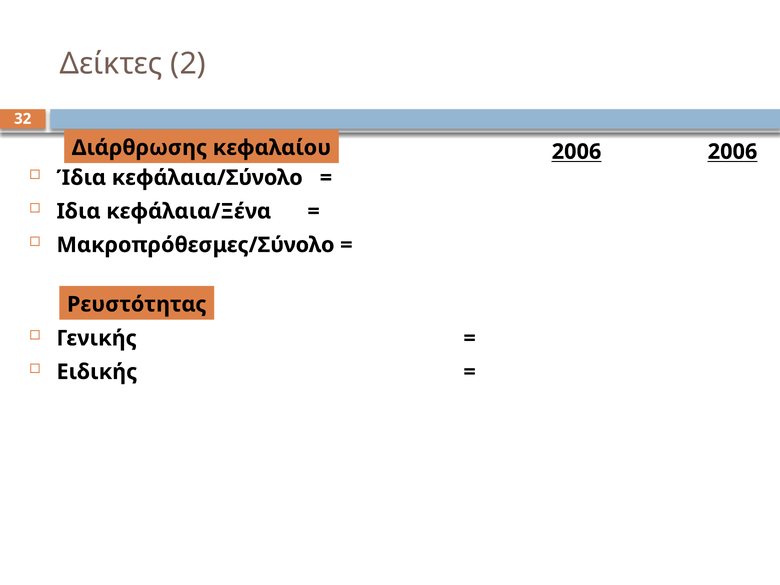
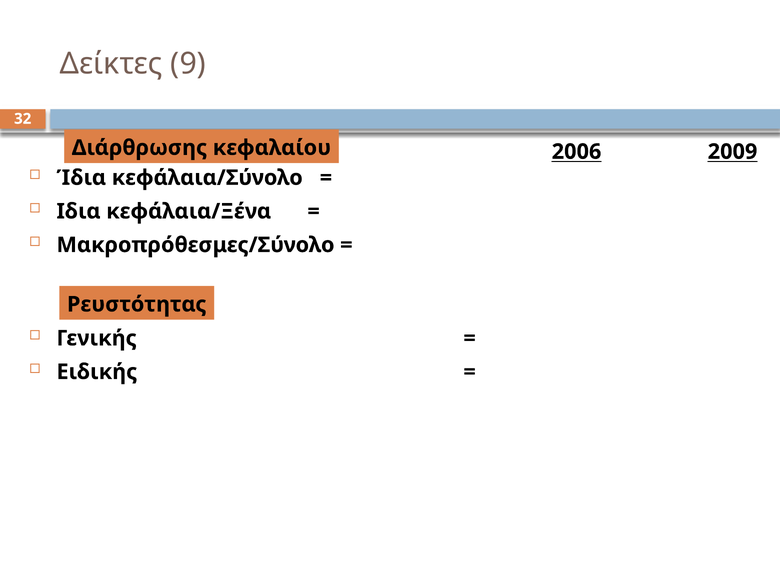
2: 2 -> 9 (188, 64)
2006 2006: 2006 -> 2009 (733, 152)
